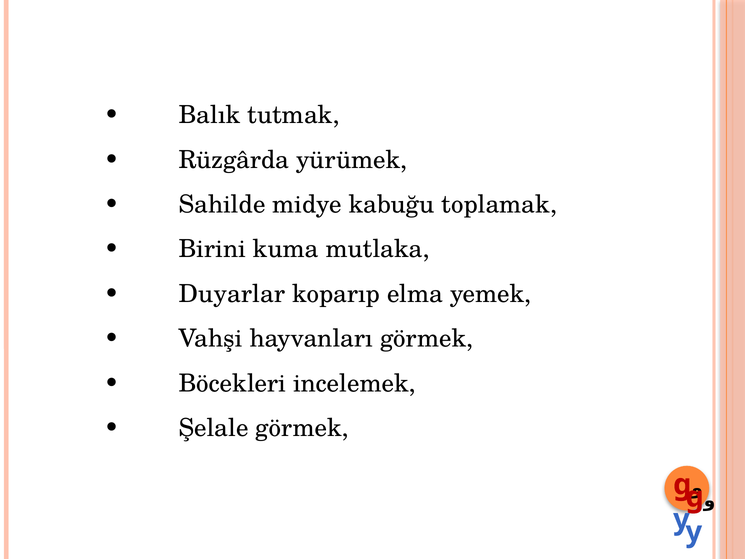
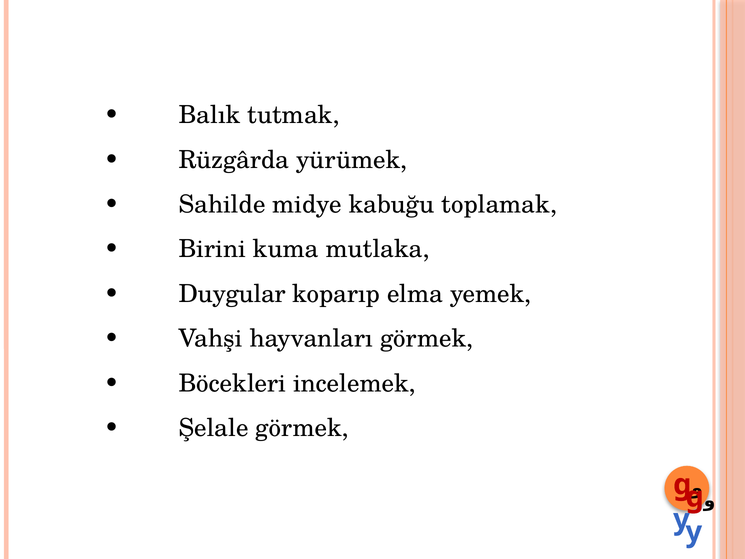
Duyarlar: Duyarlar -> Duygular (232, 294)
